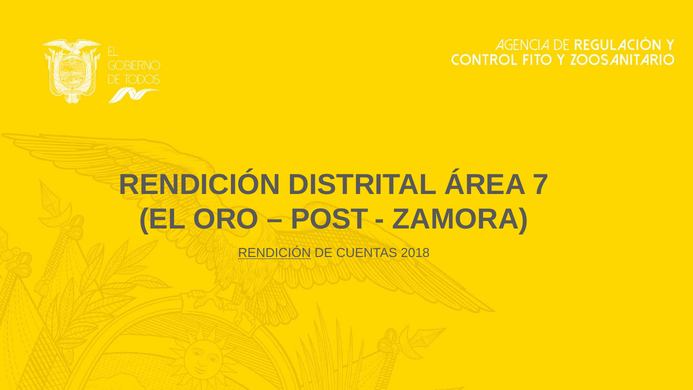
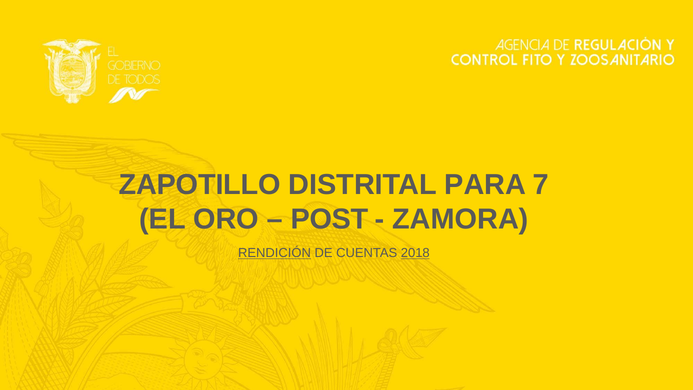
RENDICIÓN: RENDICIÓN -> ZAPOTILLO (200, 185)
ÁREA: ÁREA -> PARA (485, 185)
2018 underline: none -> present (415, 253)
